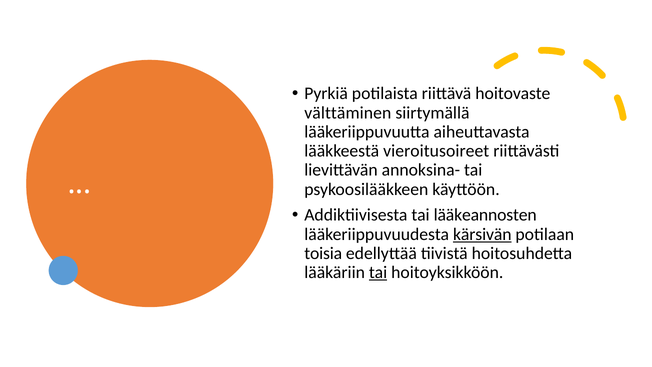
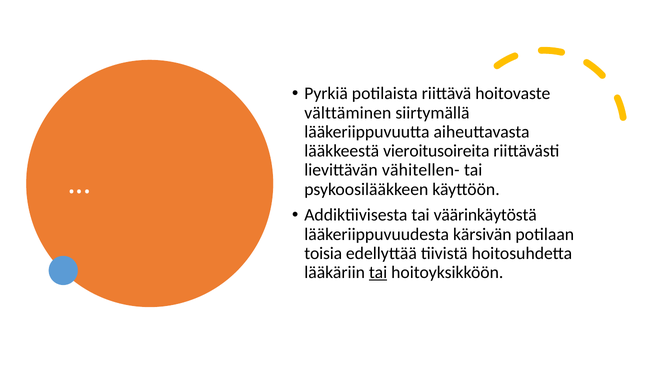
vieroitusoireet: vieroitusoireet -> vieroitusoireita (436, 151)
annoksina-: annoksina- -> vähitellen- (421, 170)
lääkeannosten: lääkeannosten -> väärinkäytöstä (485, 215)
kärsivän underline: present -> none (482, 234)
